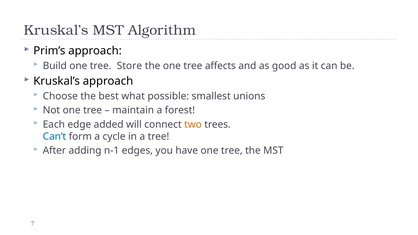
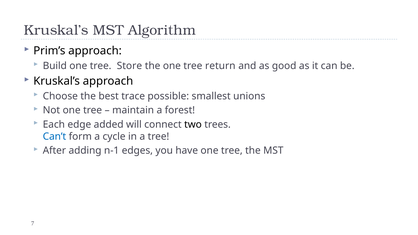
affects: affects -> return (220, 66)
what: what -> trace (133, 96)
two colour: orange -> black (193, 125)
